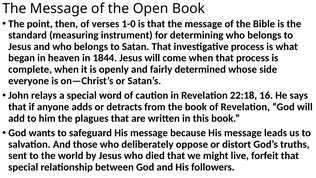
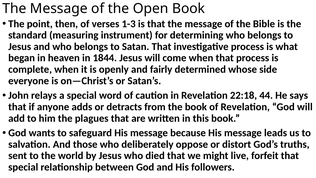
1-0: 1-0 -> 1-3 (129, 24)
16: 16 -> 44 (266, 95)
